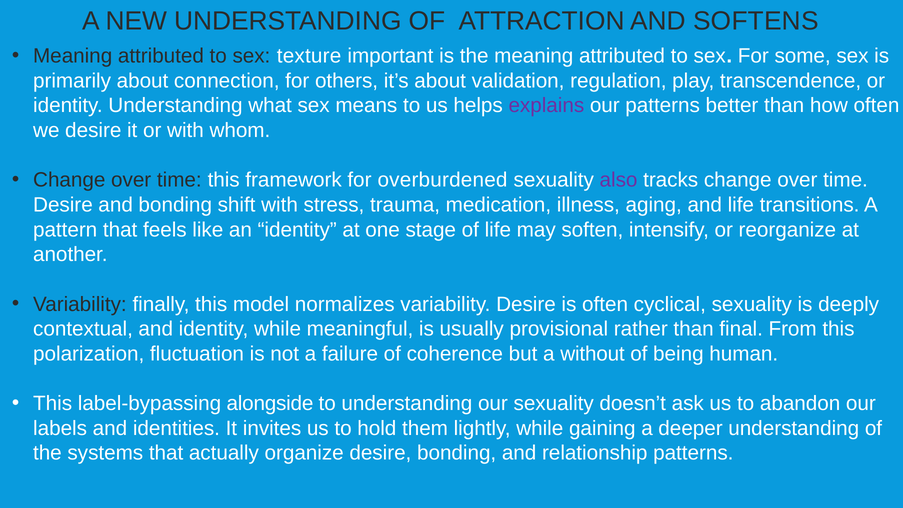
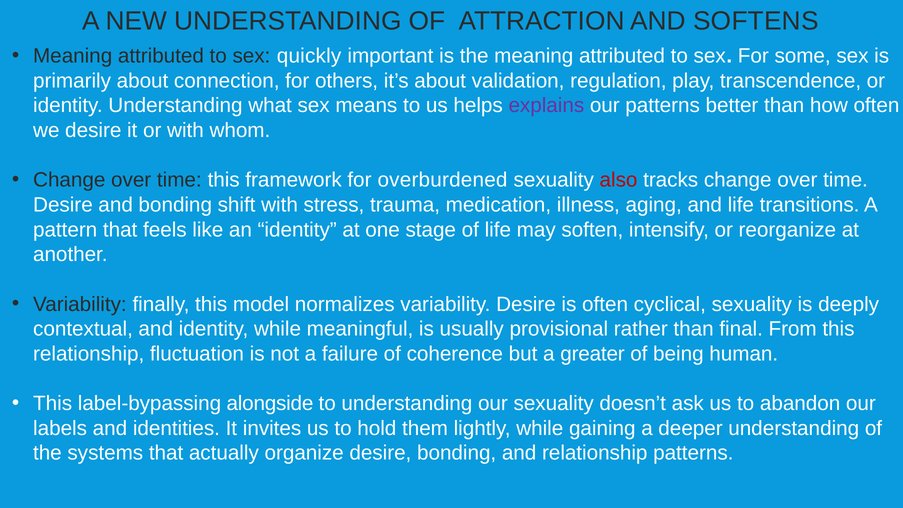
texture: texture -> quickly (309, 56)
also colour: purple -> red (619, 180)
polarization: polarization -> relationship (89, 354)
without: without -> greater (593, 354)
